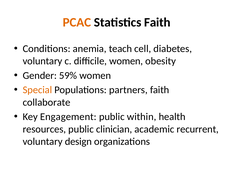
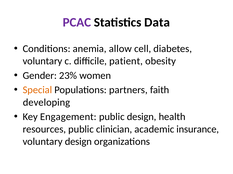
PCAC colour: orange -> purple (77, 22)
Statistics Faith: Faith -> Data (157, 22)
teach: teach -> allow (120, 49)
difficile women: women -> patient (126, 61)
59%: 59% -> 23% (68, 76)
collaborate: collaborate -> developing (47, 103)
public within: within -> design (142, 117)
recurrent: recurrent -> insurance (198, 130)
